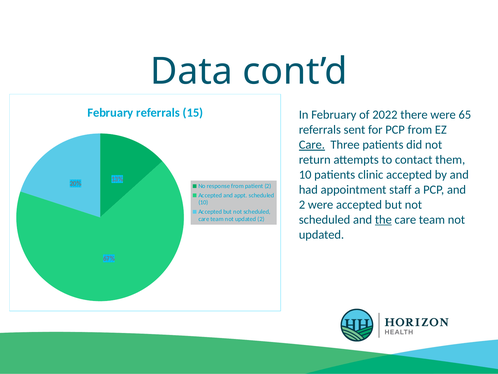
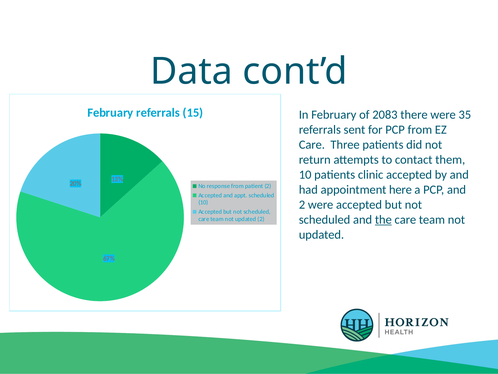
2022: 2022 -> 2083 (385, 115)
65: 65 -> 35 (465, 115)
Care underline: present -> none (312, 145)
staff: staff -> here (400, 189)
